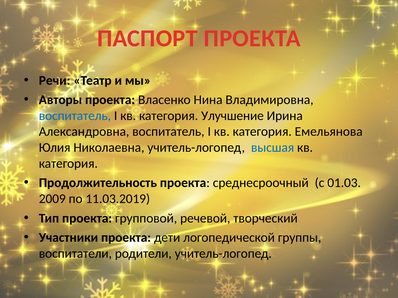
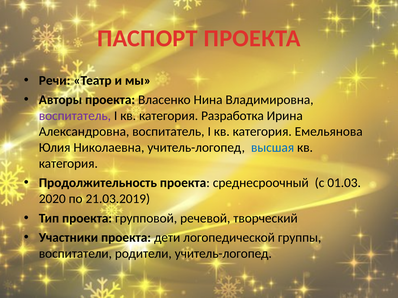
воспитатель colour: blue -> purple (75, 116)
Улучшение: Улучшение -> Разработка (232, 116)
2009: 2009 -> 2020 (52, 199)
11.03.2019: 11.03.2019 -> 21.03.2019 (118, 199)
